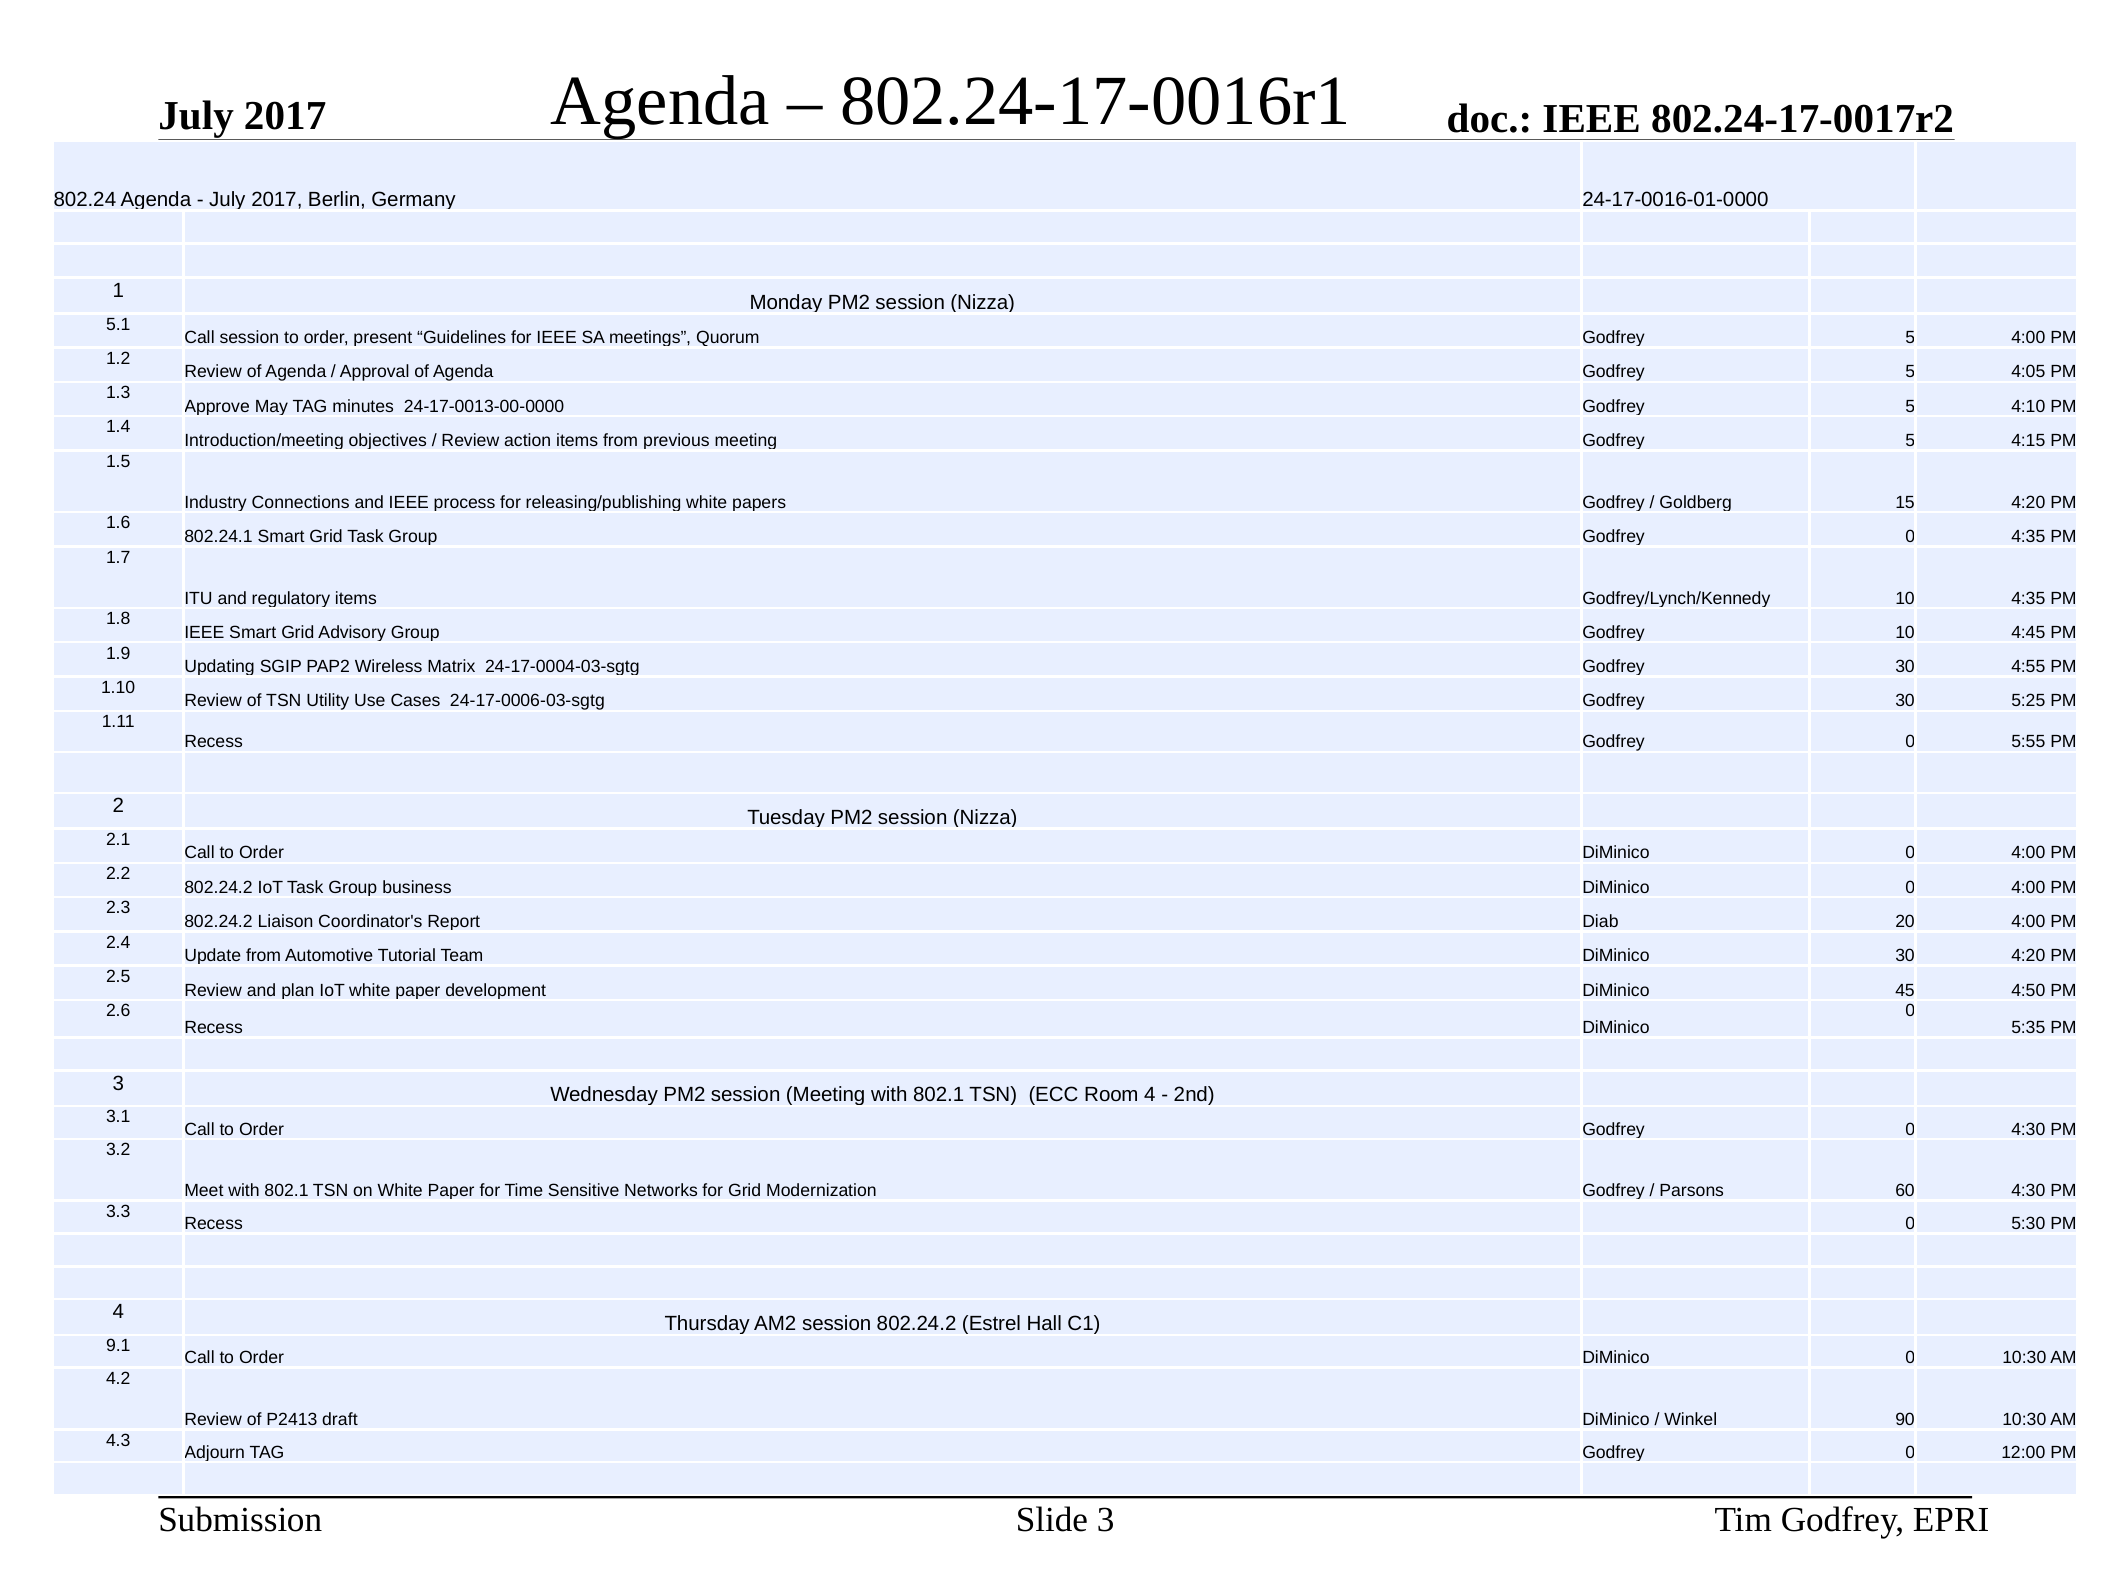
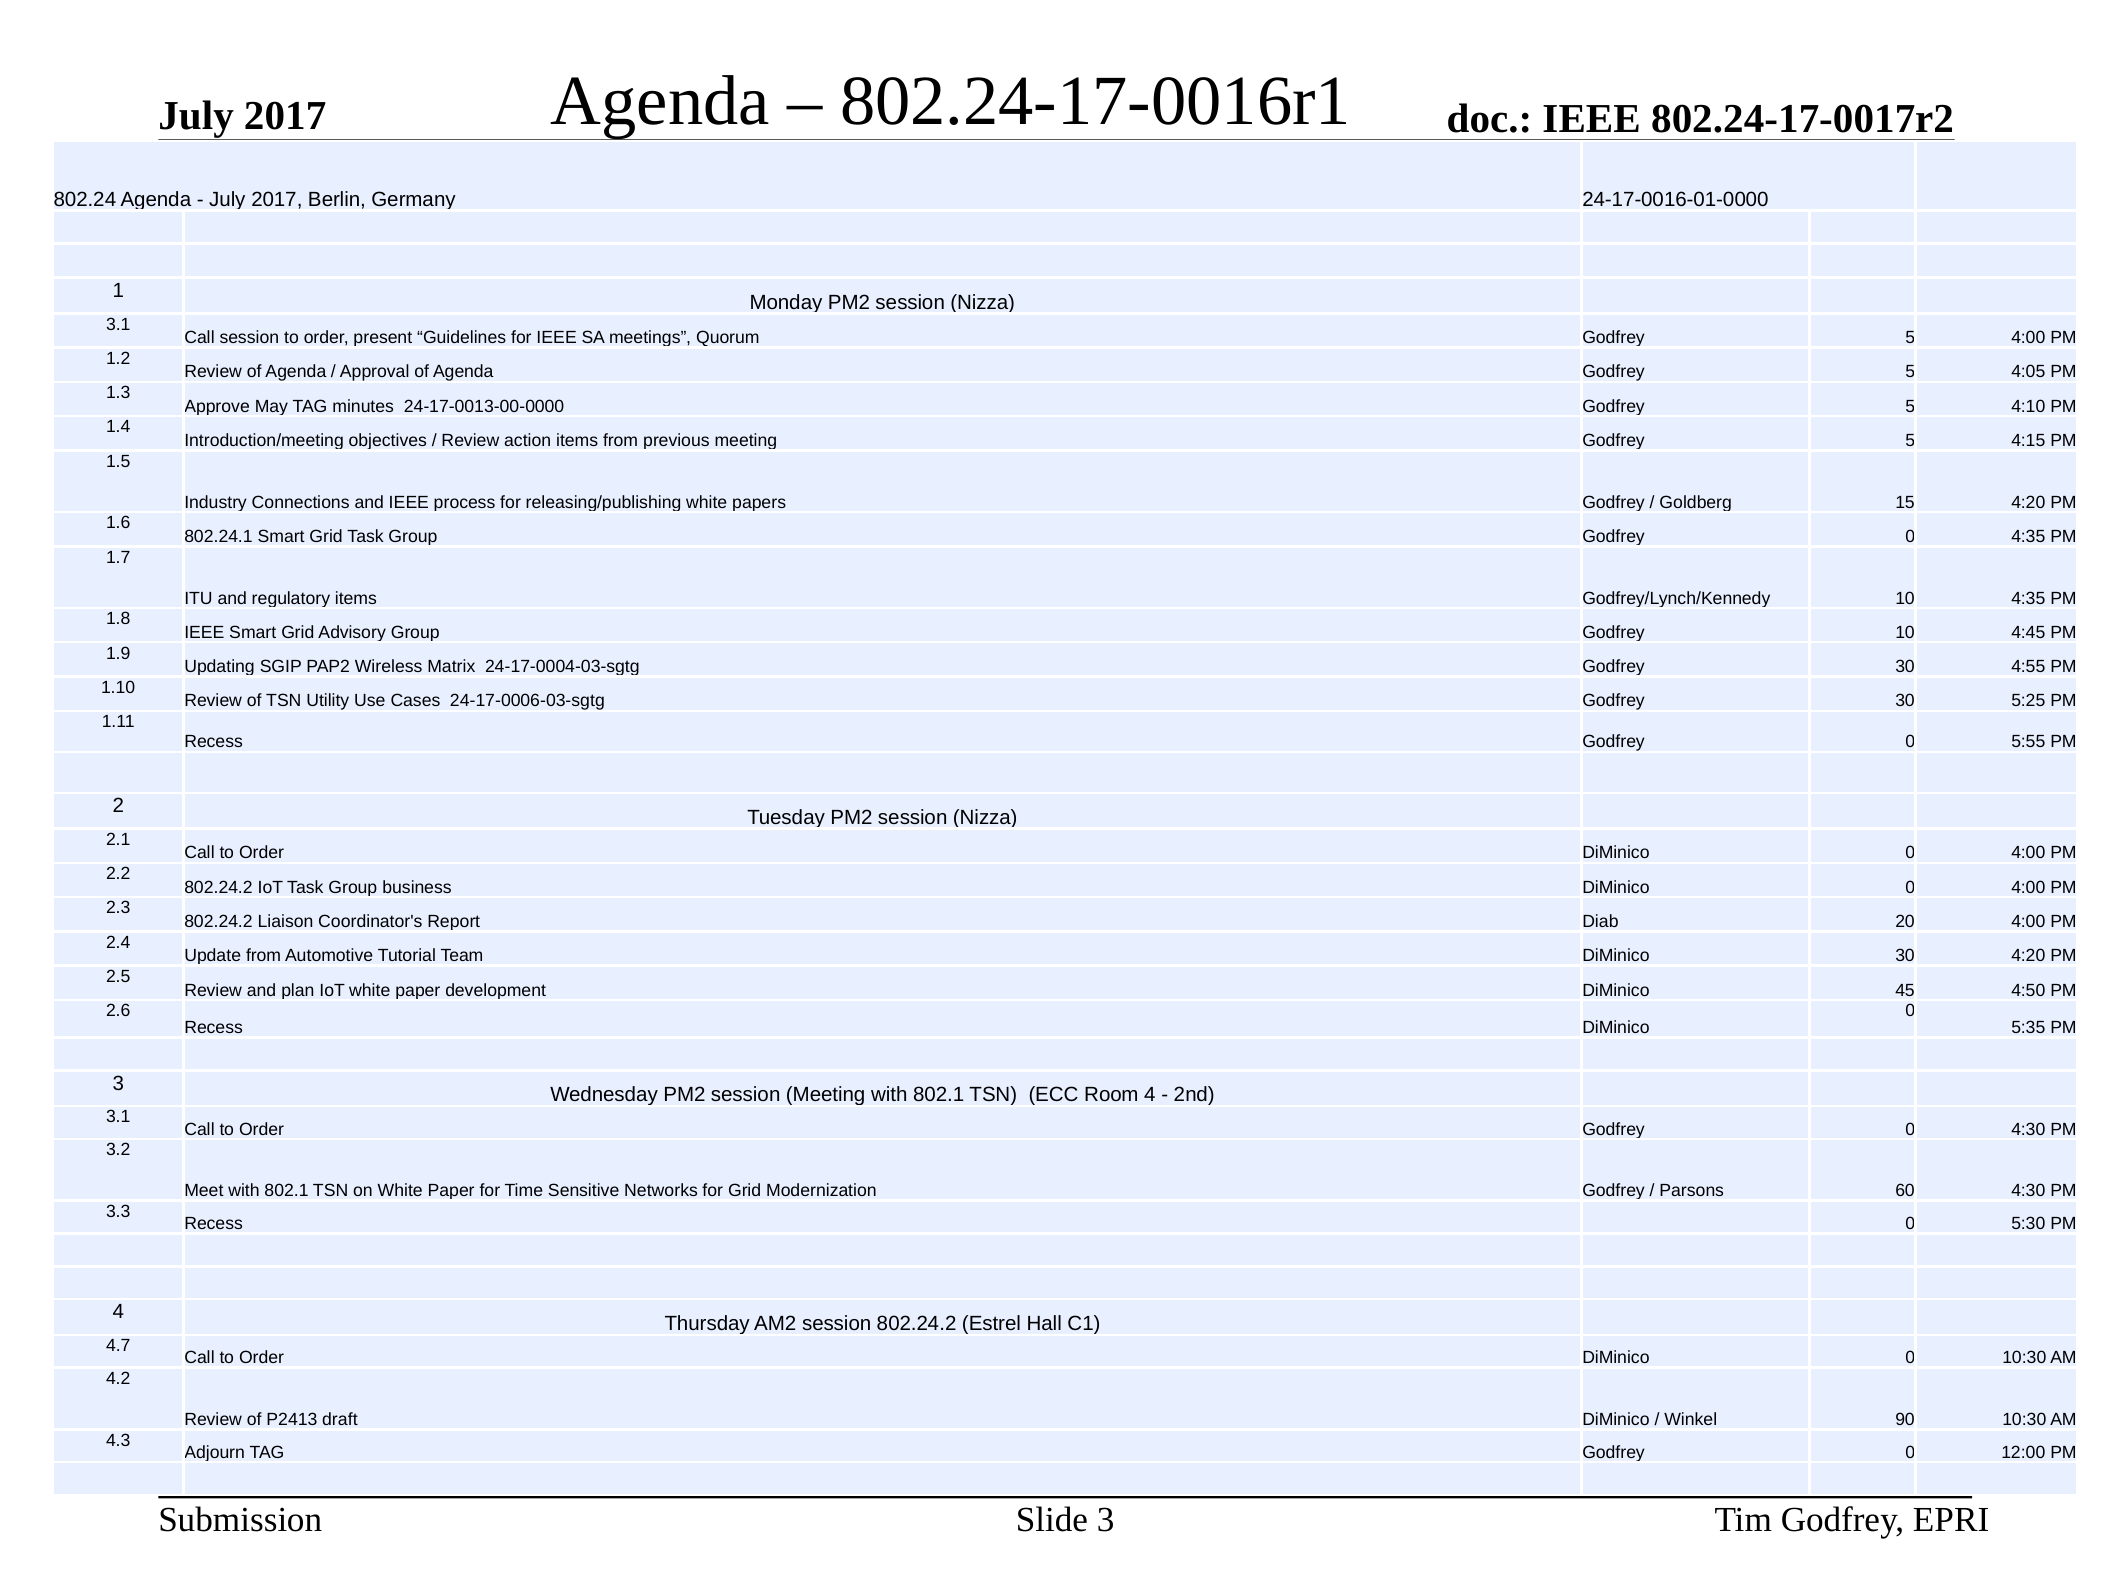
5.1: 5.1 -> 3.1 (118, 324)
9.1: 9.1 -> 4.7 (118, 1346)
